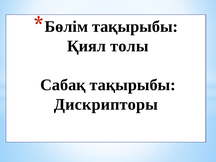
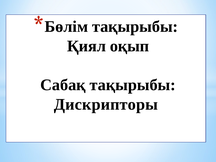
толы: толы -> оқып (129, 46)
